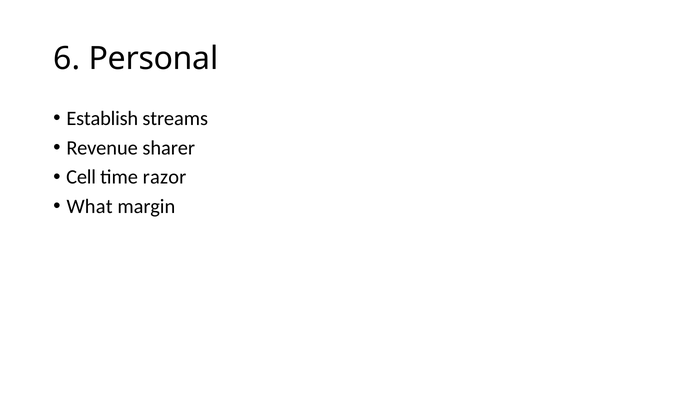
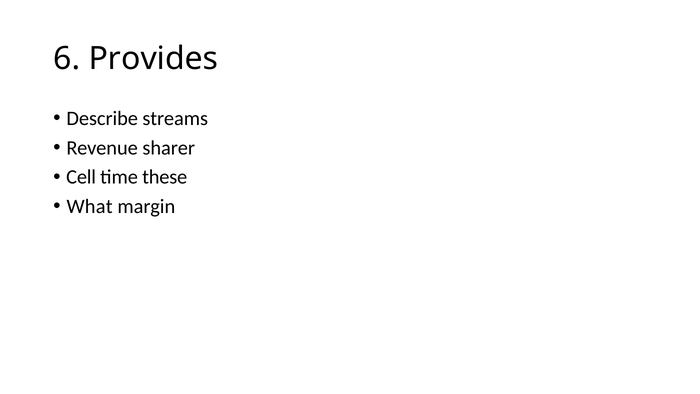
Personal: Personal -> Provides (153, 59)
Establish: Establish -> Describe (102, 118)
razor: razor -> these (165, 177)
